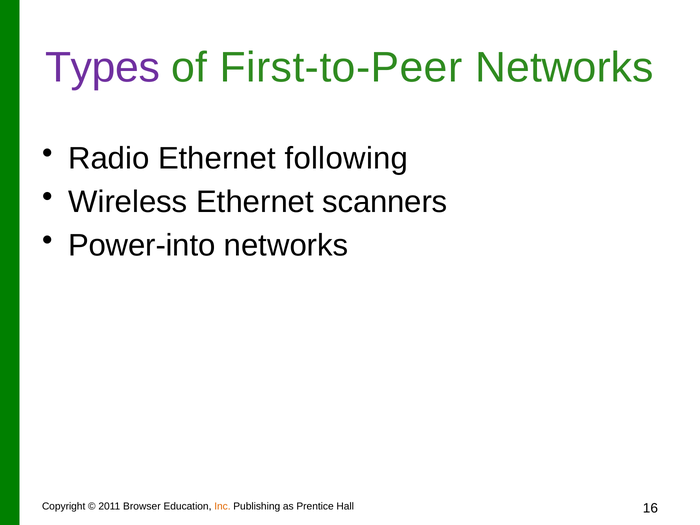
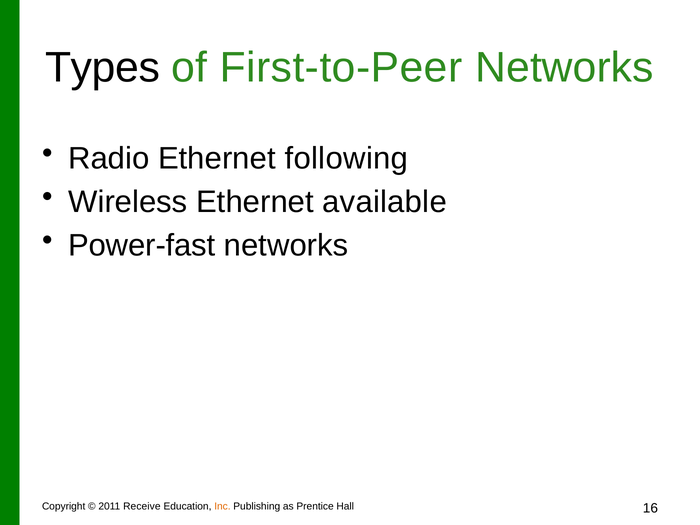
Types colour: purple -> black (103, 68)
scanners: scanners -> available (385, 202)
Power-into: Power-into -> Power-fast (142, 246)
Browser: Browser -> Receive (142, 506)
